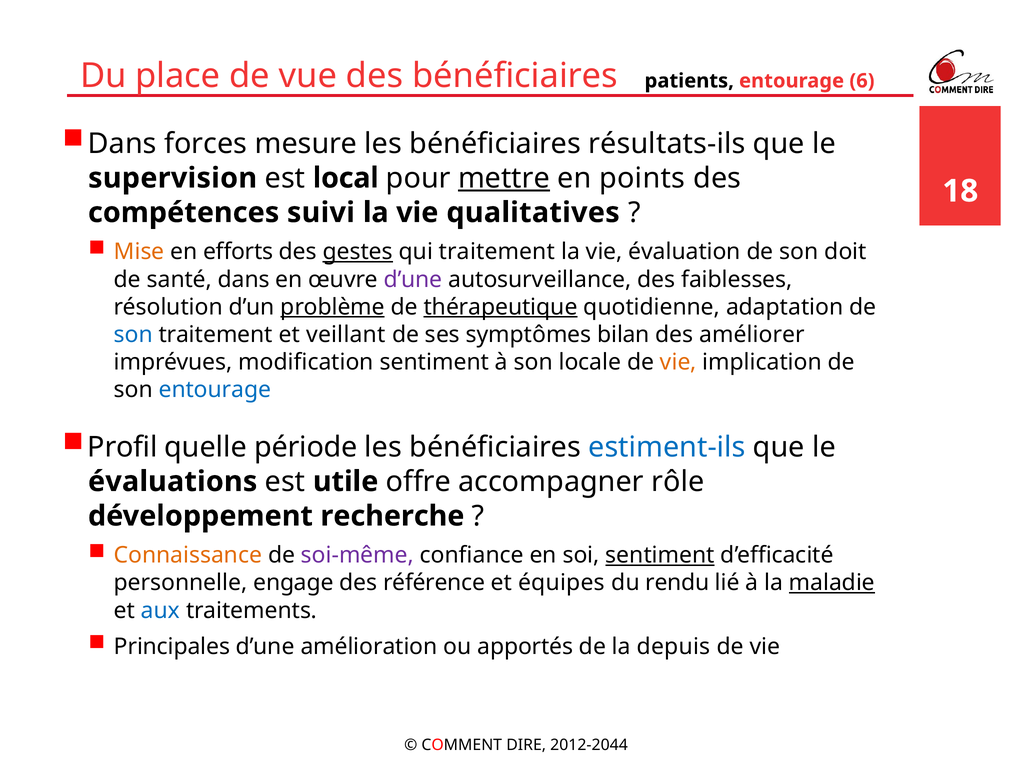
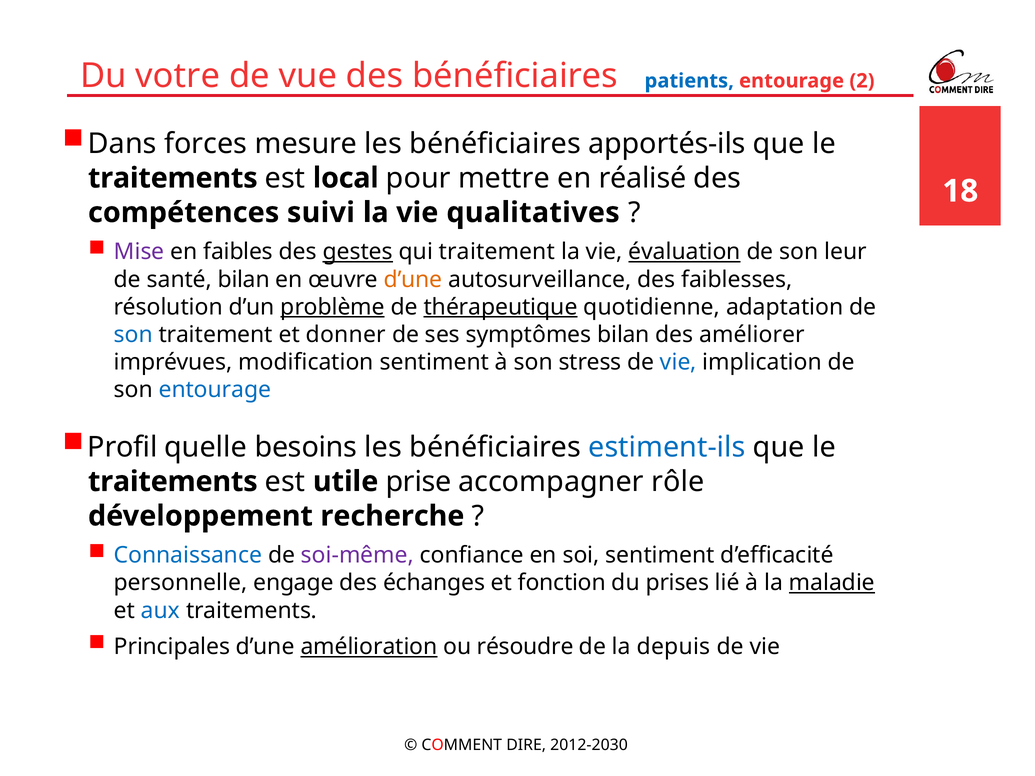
place: place -> votre (178, 76)
patients colour: black -> blue (689, 81)
6: 6 -> 2 (862, 81)
résultats-ils: résultats-ils -> apportés-ils (667, 144)
supervision: supervision -> traitements (173, 178)
mettre underline: present -> none (504, 178)
points: points -> réalisé (643, 178)
Mise colour: orange -> purple (139, 252)
efforts: efforts -> faibles (238, 252)
évaluation underline: none -> present (685, 252)
doit: doit -> leur (846, 252)
santé dans: dans -> bilan (244, 280)
d’une colour: purple -> orange (413, 280)
veillant: veillant -> donner (346, 335)
locale: locale -> stress (590, 362)
vie colour: orange -> blue (678, 362)
période: période -> besoins (306, 447)
évaluations: évaluations -> traitements (173, 482)
offre: offre -> prise (418, 482)
Connaissance colour: orange -> blue (188, 556)
sentiment underline: present -> none (660, 556)
référence: référence -> échanges (434, 583)
équipes: équipes -> fonction (562, 583)
rendu: rendu -> prises (677, 583)
amélioration underline: none -> present (369, 647)
apportés: apportés -> résoudre (525, 647)
2012-2044: 2012-2044 -> 2012-2030 (589, 745)
